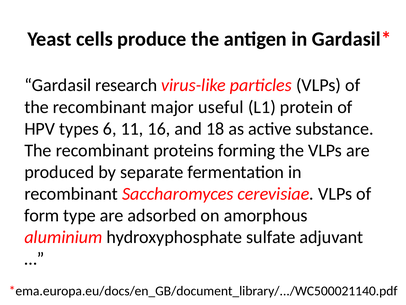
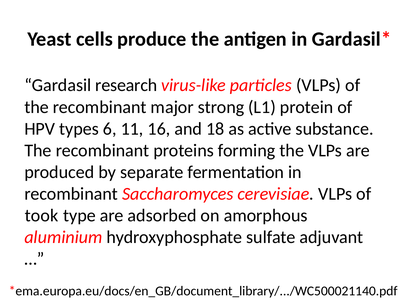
useful: useful -> strong (221, 107)
form: form -> took (42, 215)
